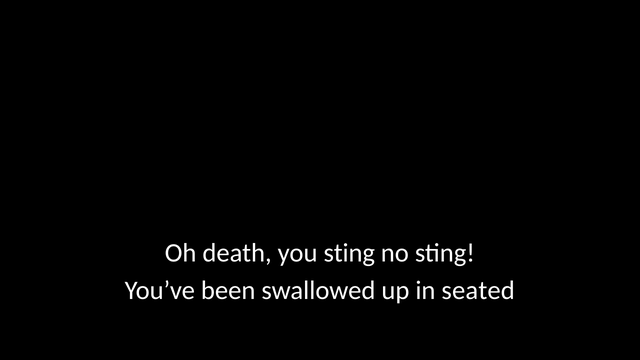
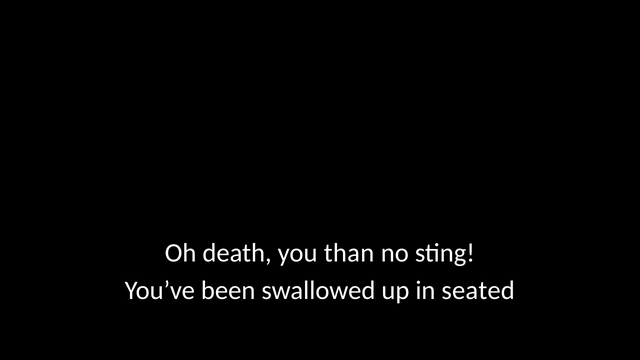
you sting: sting -> than (349, 253)
